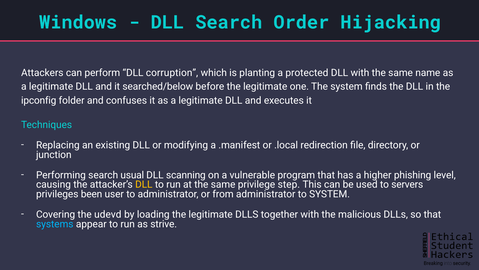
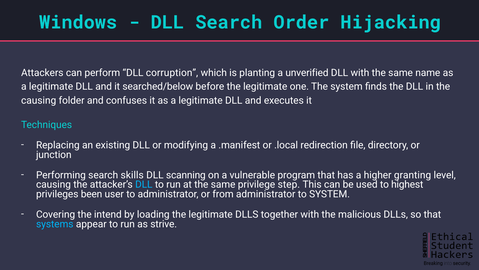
protected: protected -> unverified (307, 73)
ipconfig: ipconfig -> causing (39, 100)
usual: usual -> skills (132, 175)
phishing: phishing -> granting (413, 175)
DLL colour: yellow -> light blue (144, 184)
servers: servers -> highest (407, 184)
udevd: udevd -> intend (108, 214)
